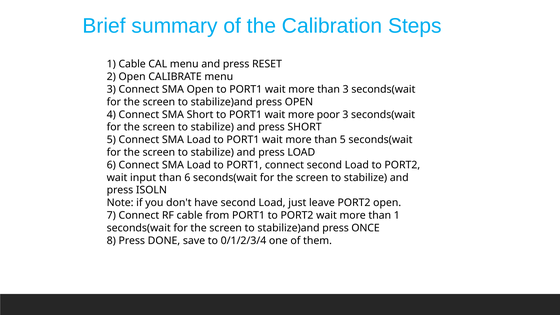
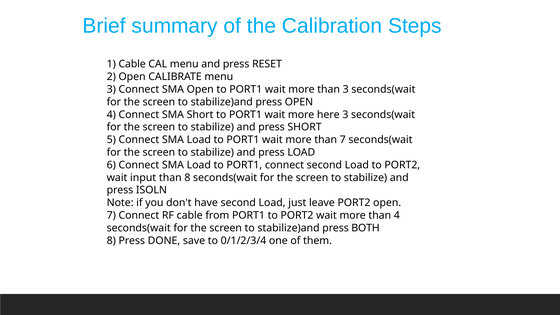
poor: poor -> here (328, 115)
than 5: 5 -> 7 (343, 140)
than 6: 6 -> 8 (187, 178)
than 1: 1 -> 4 (397, 215)
ONCE: ONCE -> BOTH (366, 228)
